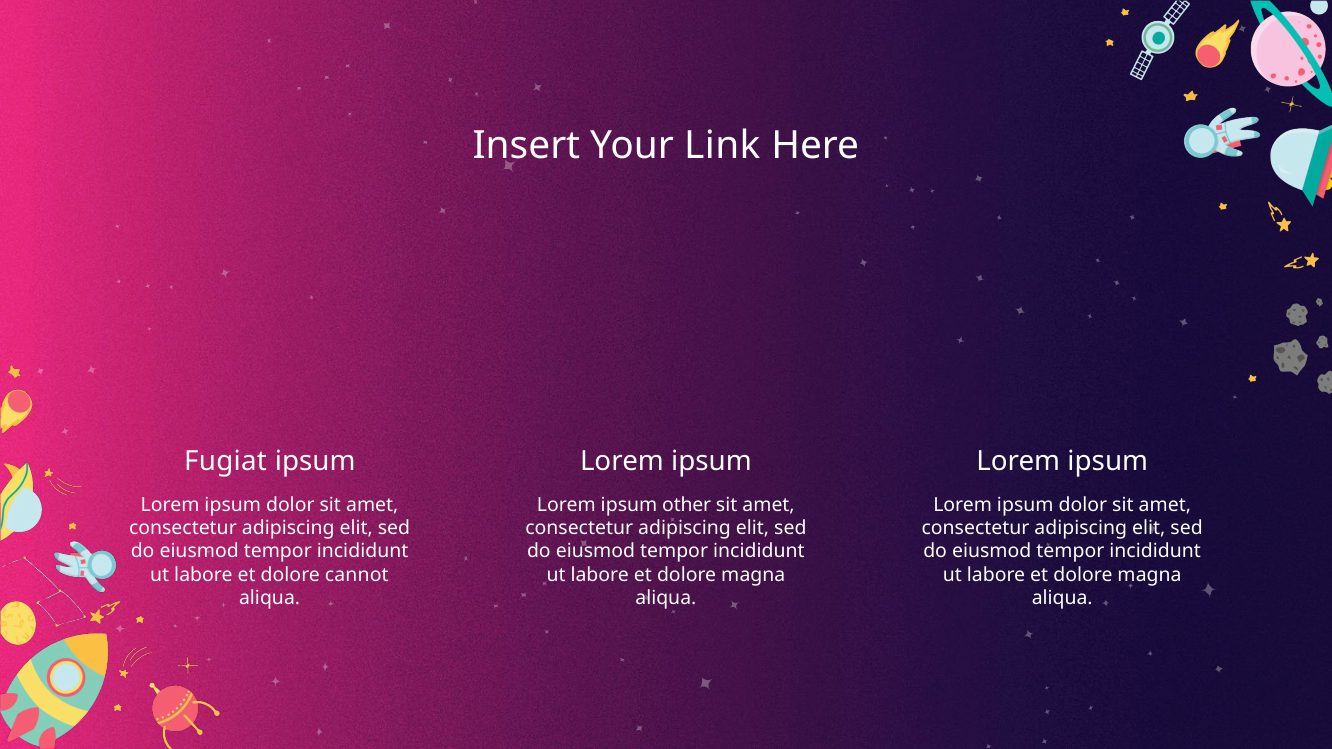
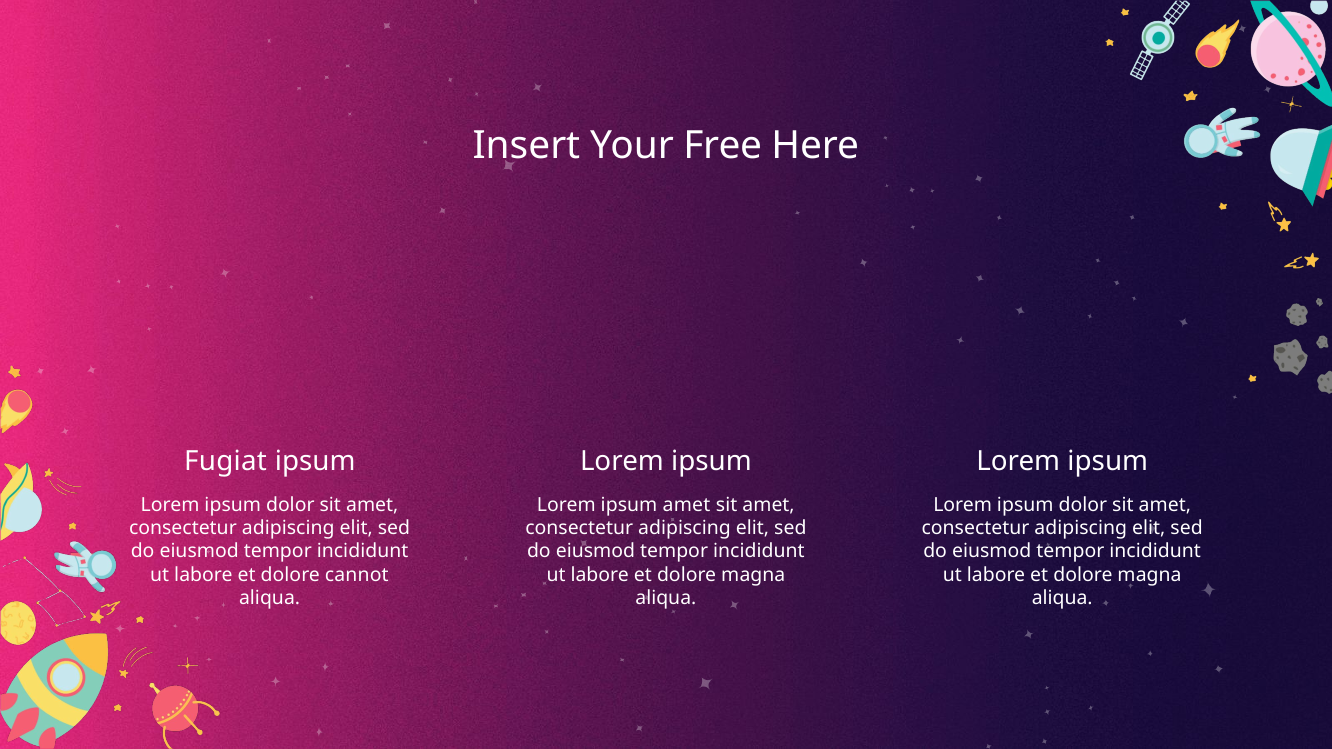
Link: Link -> Free (723, 146)
ipsum other: other -> amet (687, 505)
